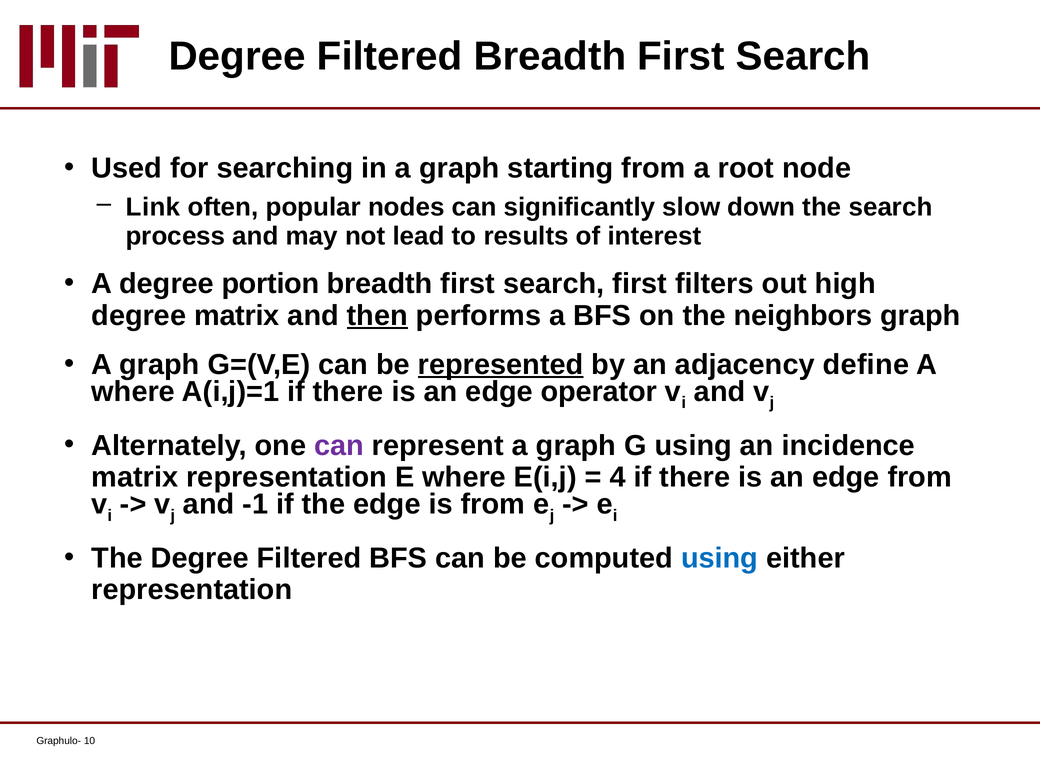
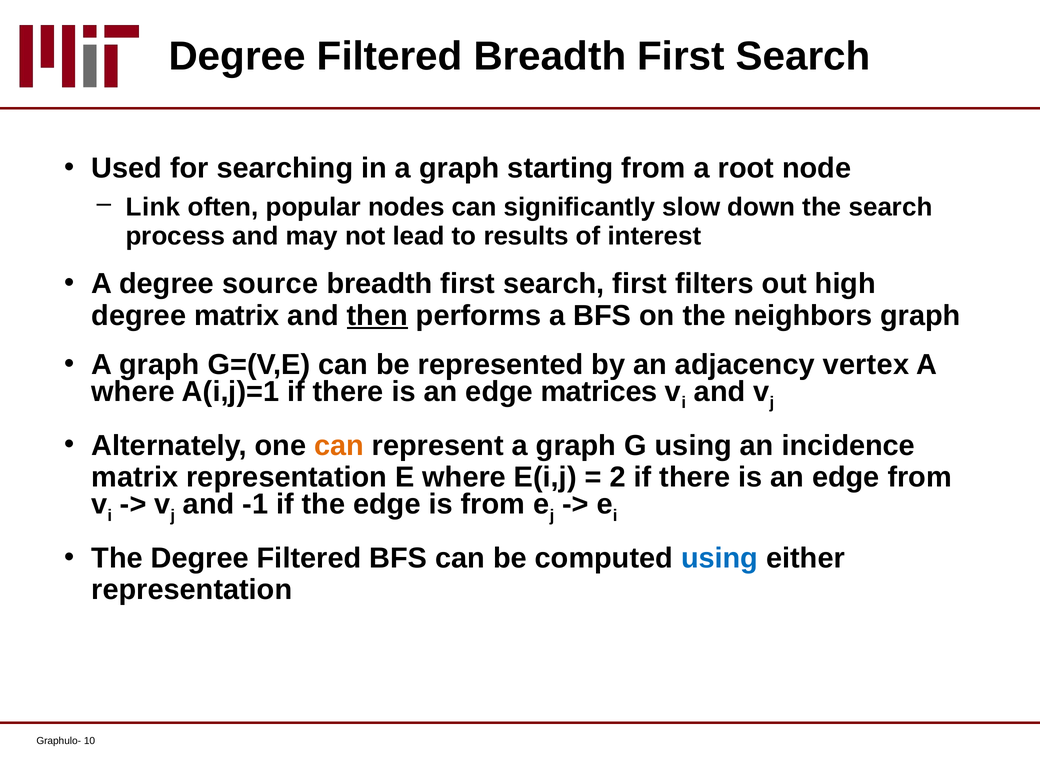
portion: portion -> source (270, 284)
represented underline: present -> none (501, 365)
define: define -> vertex (866, 365)
operator: operator -> matrices (599, 392)
can colour: purple -> orange (339, 446)
4: 4 -> 2 (618, 477)
